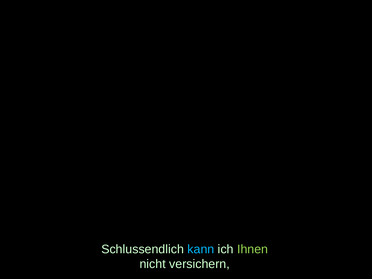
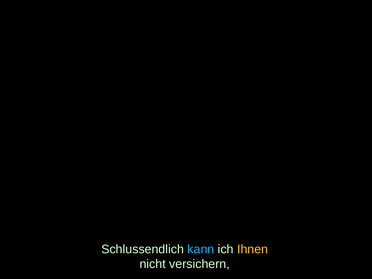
Ihnen colour: light green -> yellow (253, 249)
